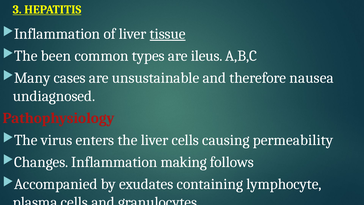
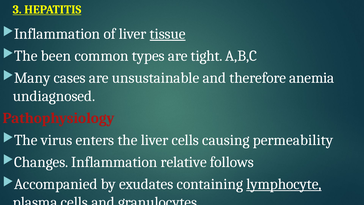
ileus: ileus -> tight (207, 56)
nausea: nausea -> anemia (312, 78)
making: making -> relative (184, 162)
lymphocyte underline: none -> present (284, 184)
